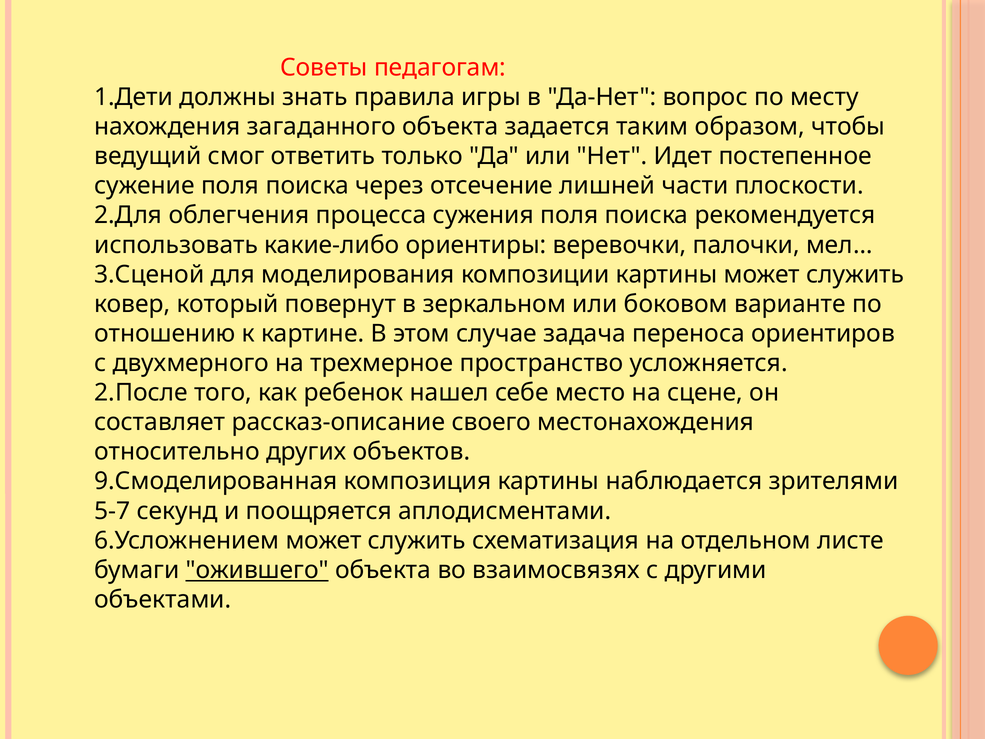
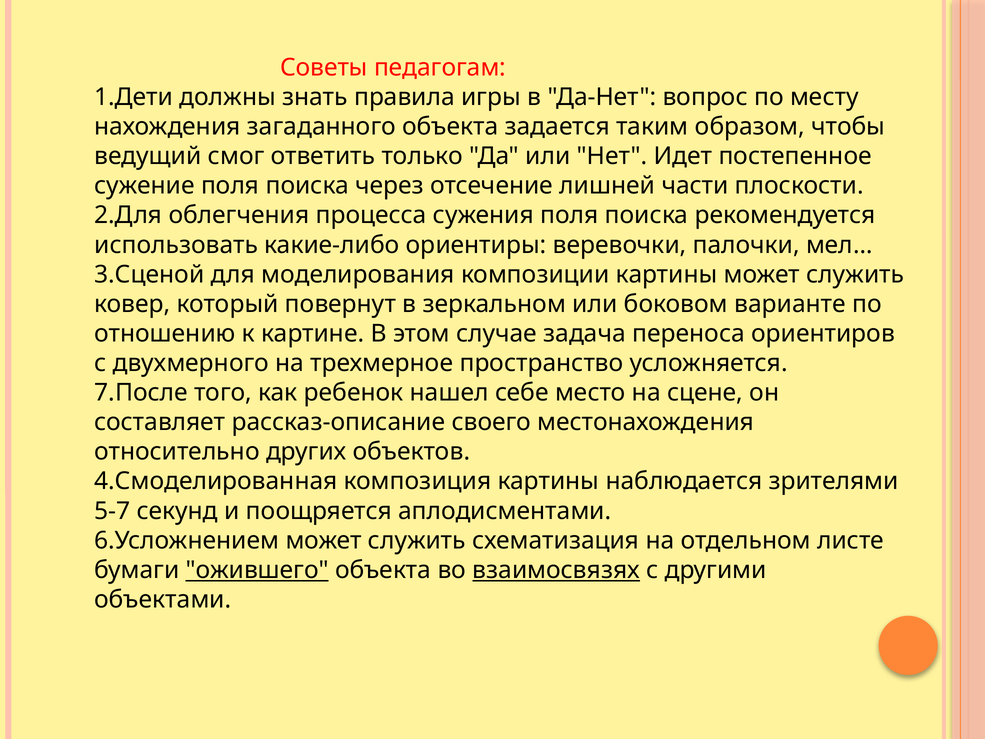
2.После: 2.После -> 7.После (141, 393)
9.Смоделированная: 9.Смоделированная -> 4.Смоделированная (216, 481)
взаимосвязях underline: none -> present (556, 570)
